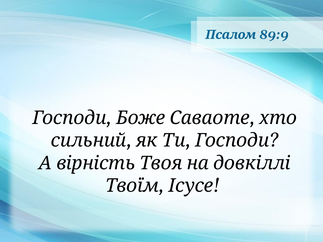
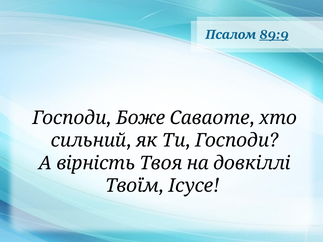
89:9 underline: none -> present (274, 35)
